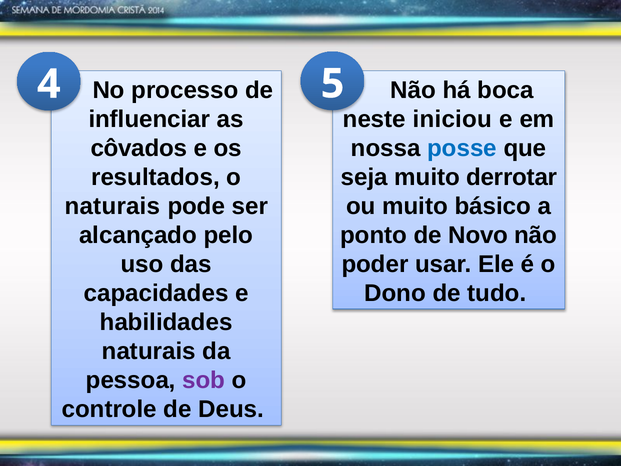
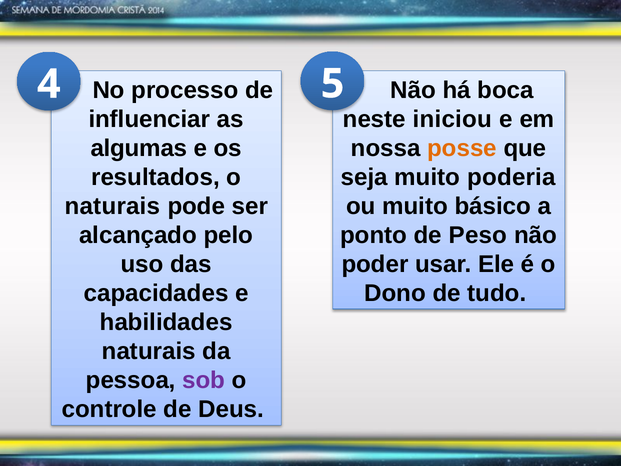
côvados: côvados -> algumas (139, 148)
posse colour: blue -> orange (462, 148)
derrotar: derrotar -> poderia (511, 177)
Novo: Novo -> Peso (478, 235)
